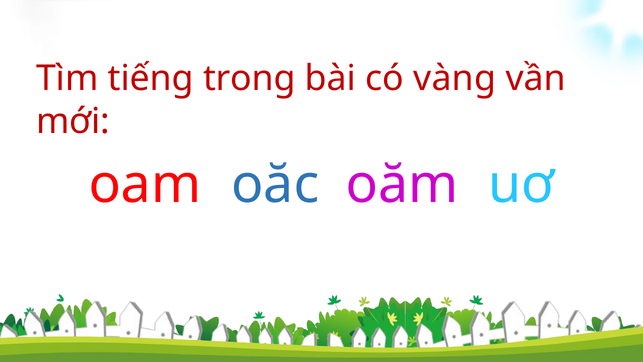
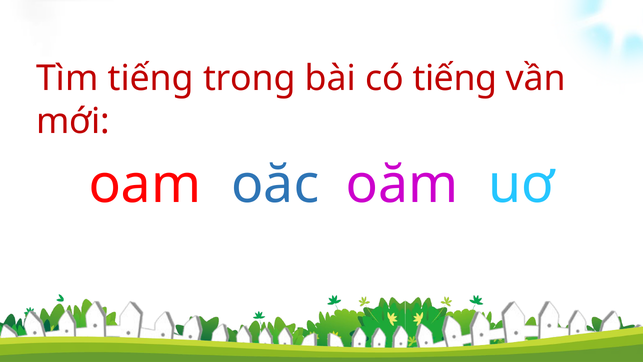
có vàng: vàng -> tiếng (455, 78)
